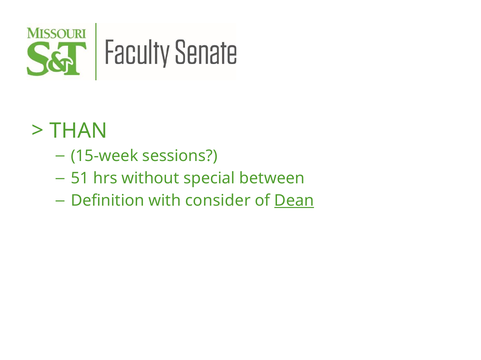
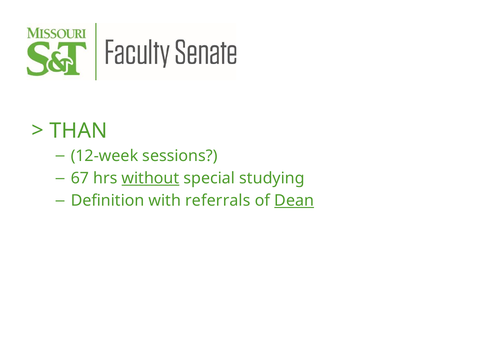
15-week: 15-week -> 12-week (104, 156)
51: 51 -> 67 (80, 179)
without underline: none -> present (150, 179)
between: between -> studying (272, 179)
consider: consider -> referrals (218, 201)
